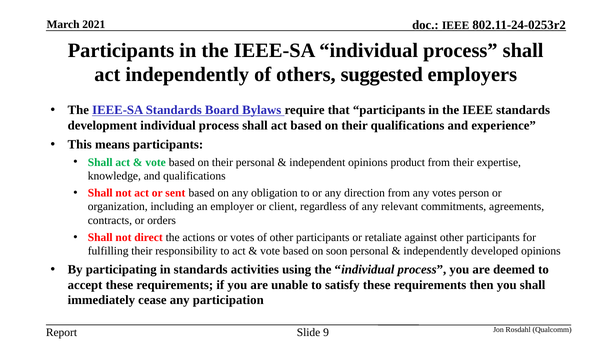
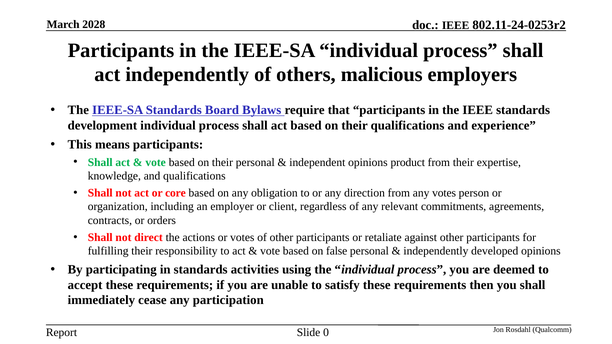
2021: 2021 -> 2028 (94, 24)
suggested: suggested -> malicious (382, 75)
sent: sent -> core (175, 193)
soon: soon -> false (337, 251)
9: 9 -> 0 (326, 333)
